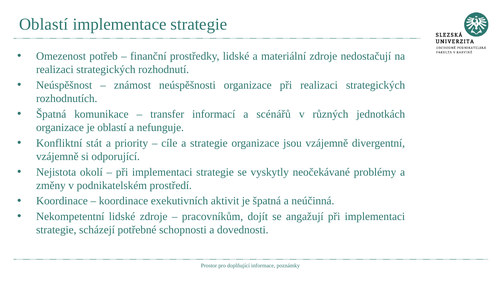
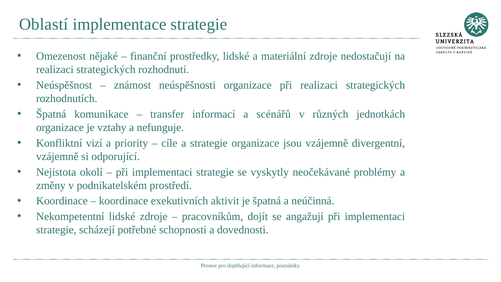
potřeb: potřeb -> nějaké (104, 56)
je oblastí: oblastí -> vztahy (112, 127)
stát: stát -> vizí (94, 143)
